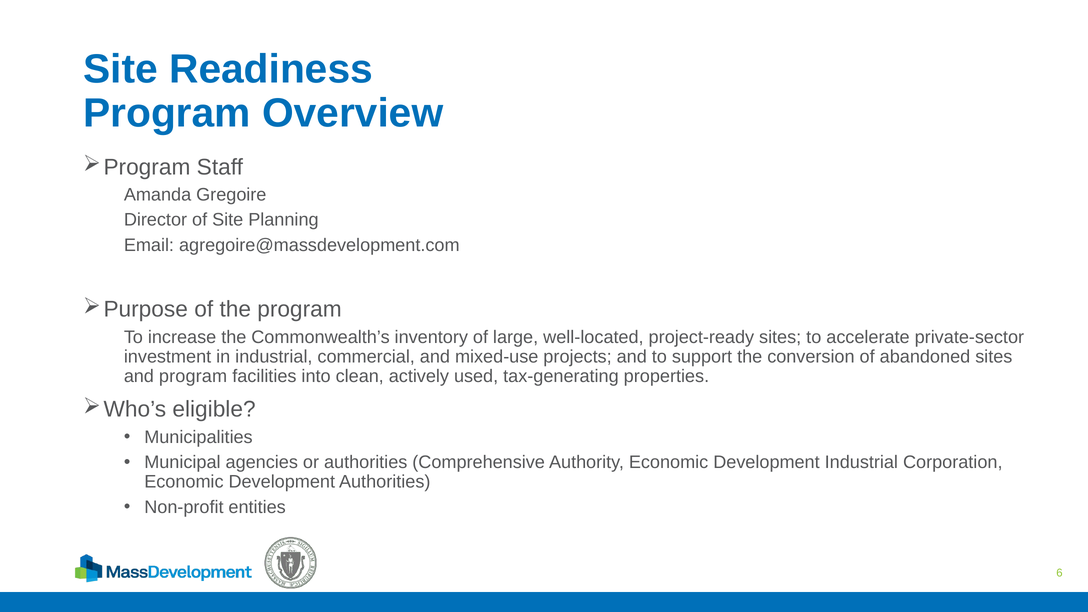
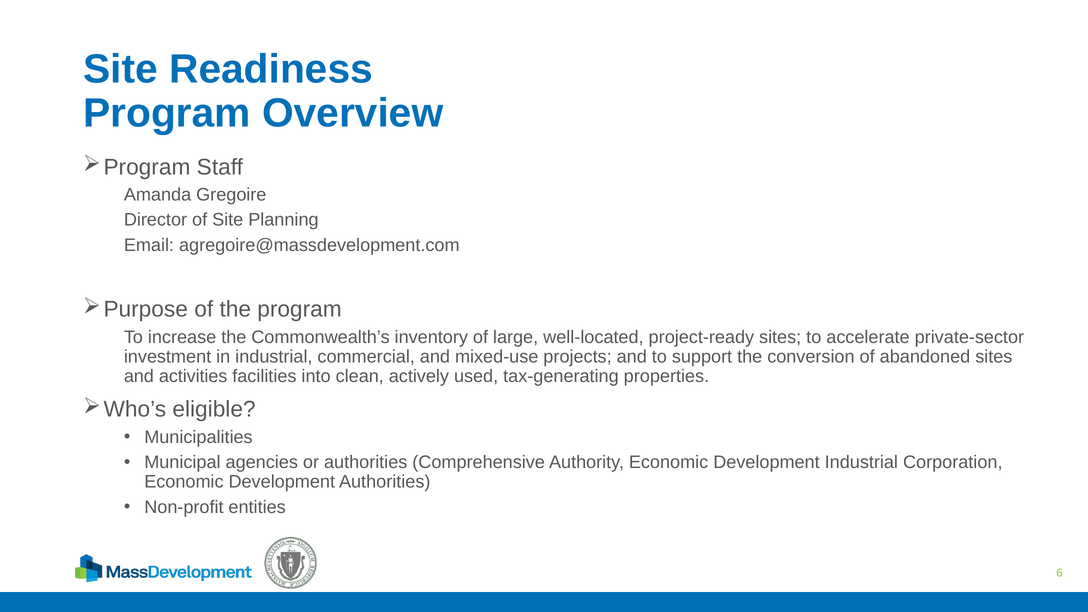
and program: program -> activities (193, 376)
